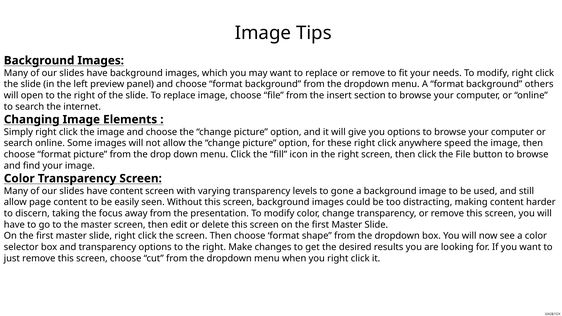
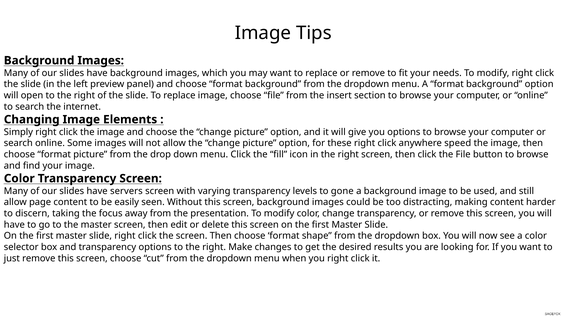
background others: others -> option (539, 84)
have content: content -> servers (126, 191)
